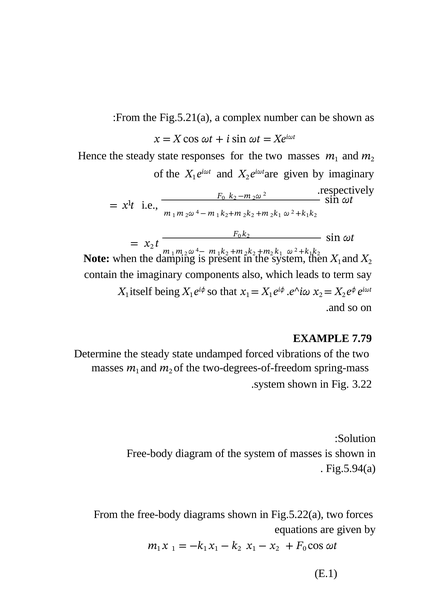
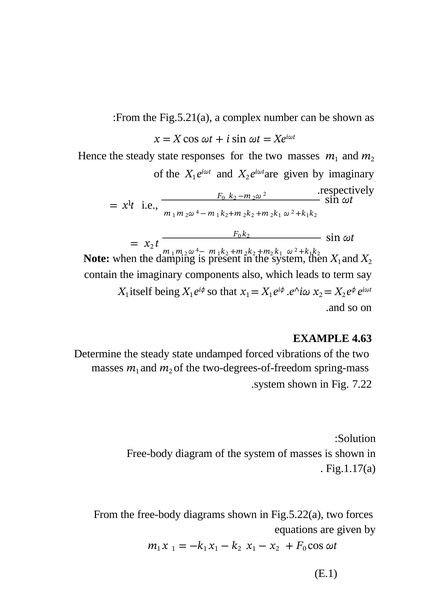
7.79: 7.79 -> 4.63 (362, 339)
3.22: 3.22 -> 7.22 (362, 385)
Fig.5.94(a: Fig.5.94(a -> Fig.1.17(a (351, 469)
